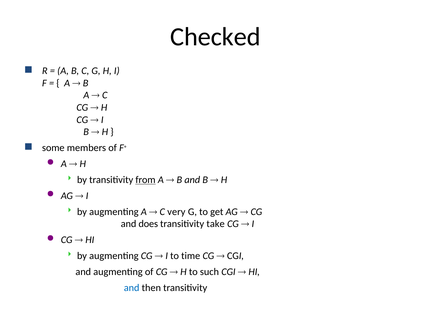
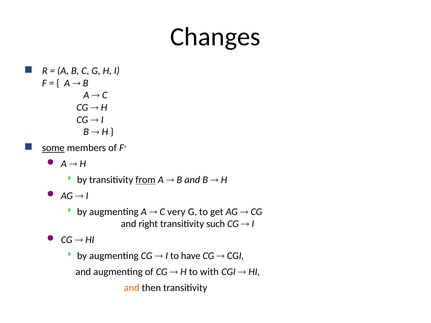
Checked: Checked -> Changes (215, 37)
some underline: none -> present (53, 148)
does: does -> right (148, 224)
take: take -> such (216, 224)
time: time -> have (191, 256)
such: such -> with (209, 272)
and colour: blue -> orange (132, 288)
